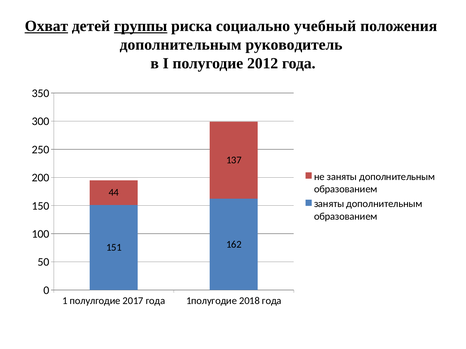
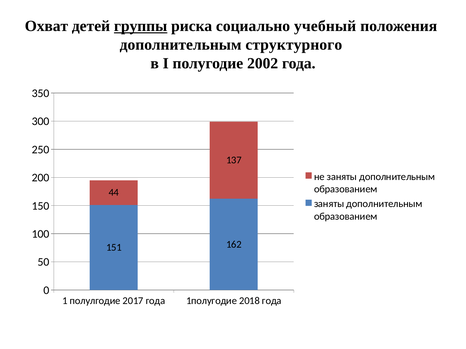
Охват underline: present -> none (46, 26)
руководитель: руководитель -> структурного (294, 45)
2012: 2012 -> 2002 (263, 63)
